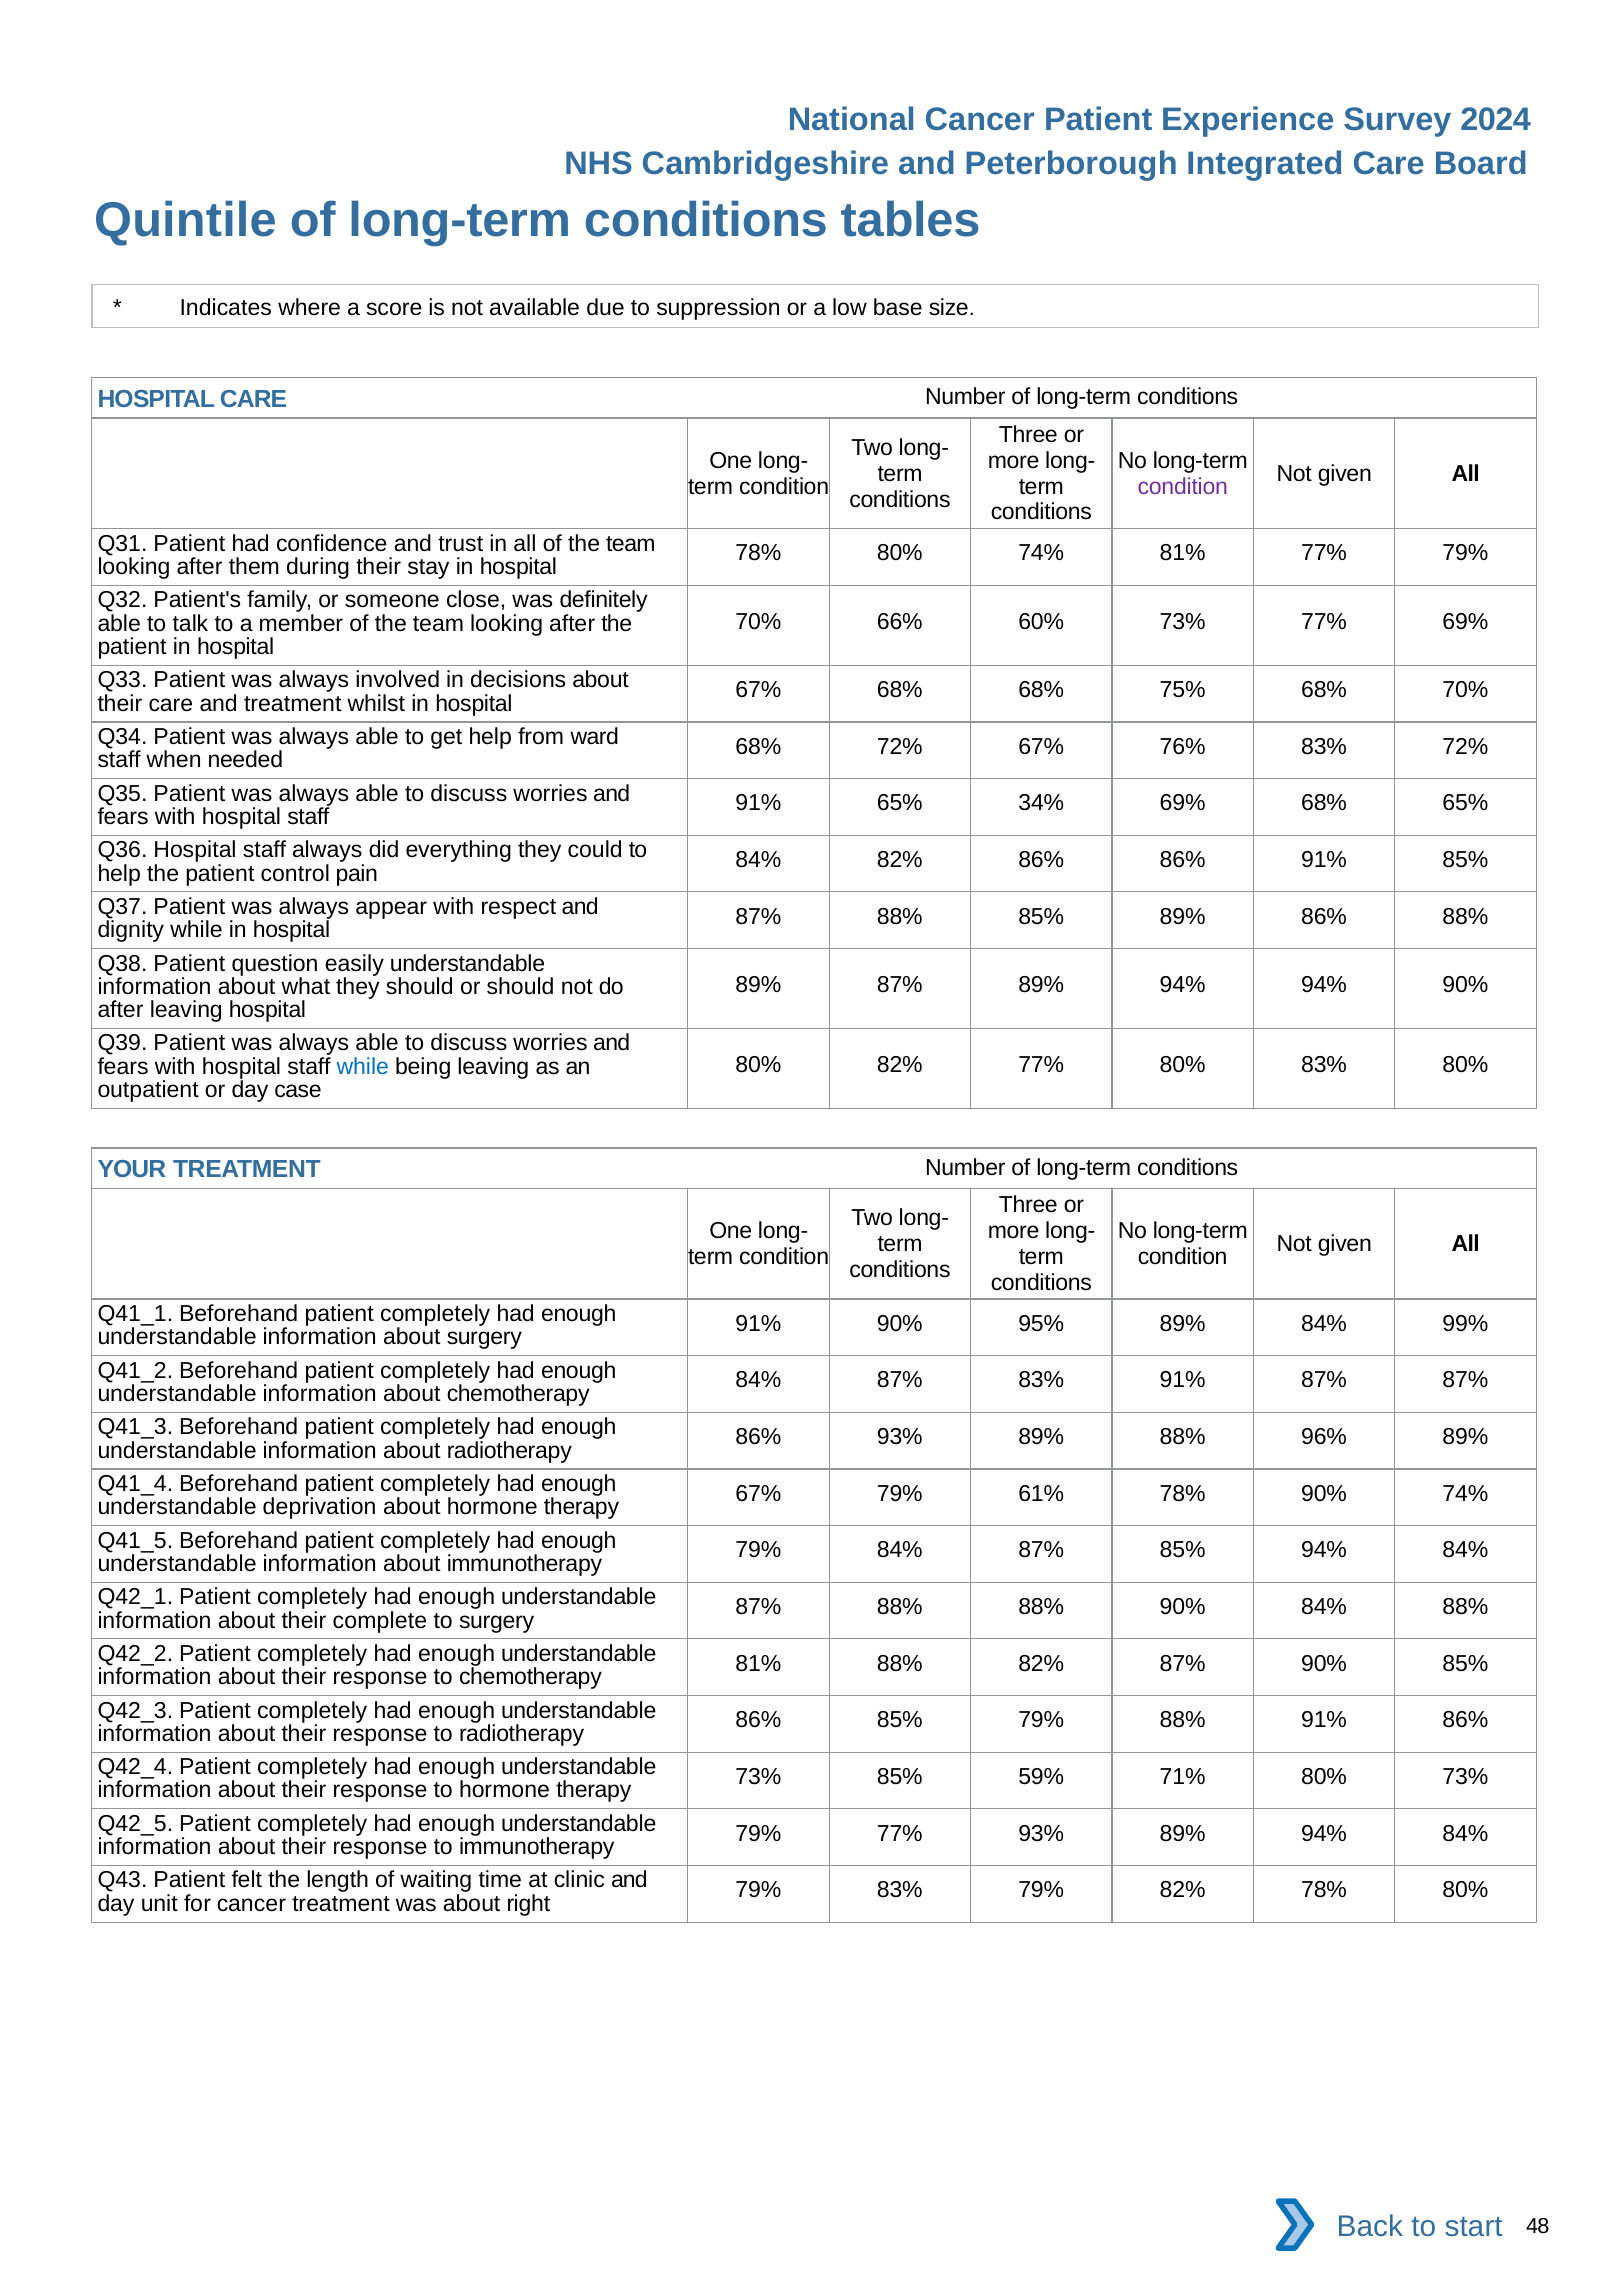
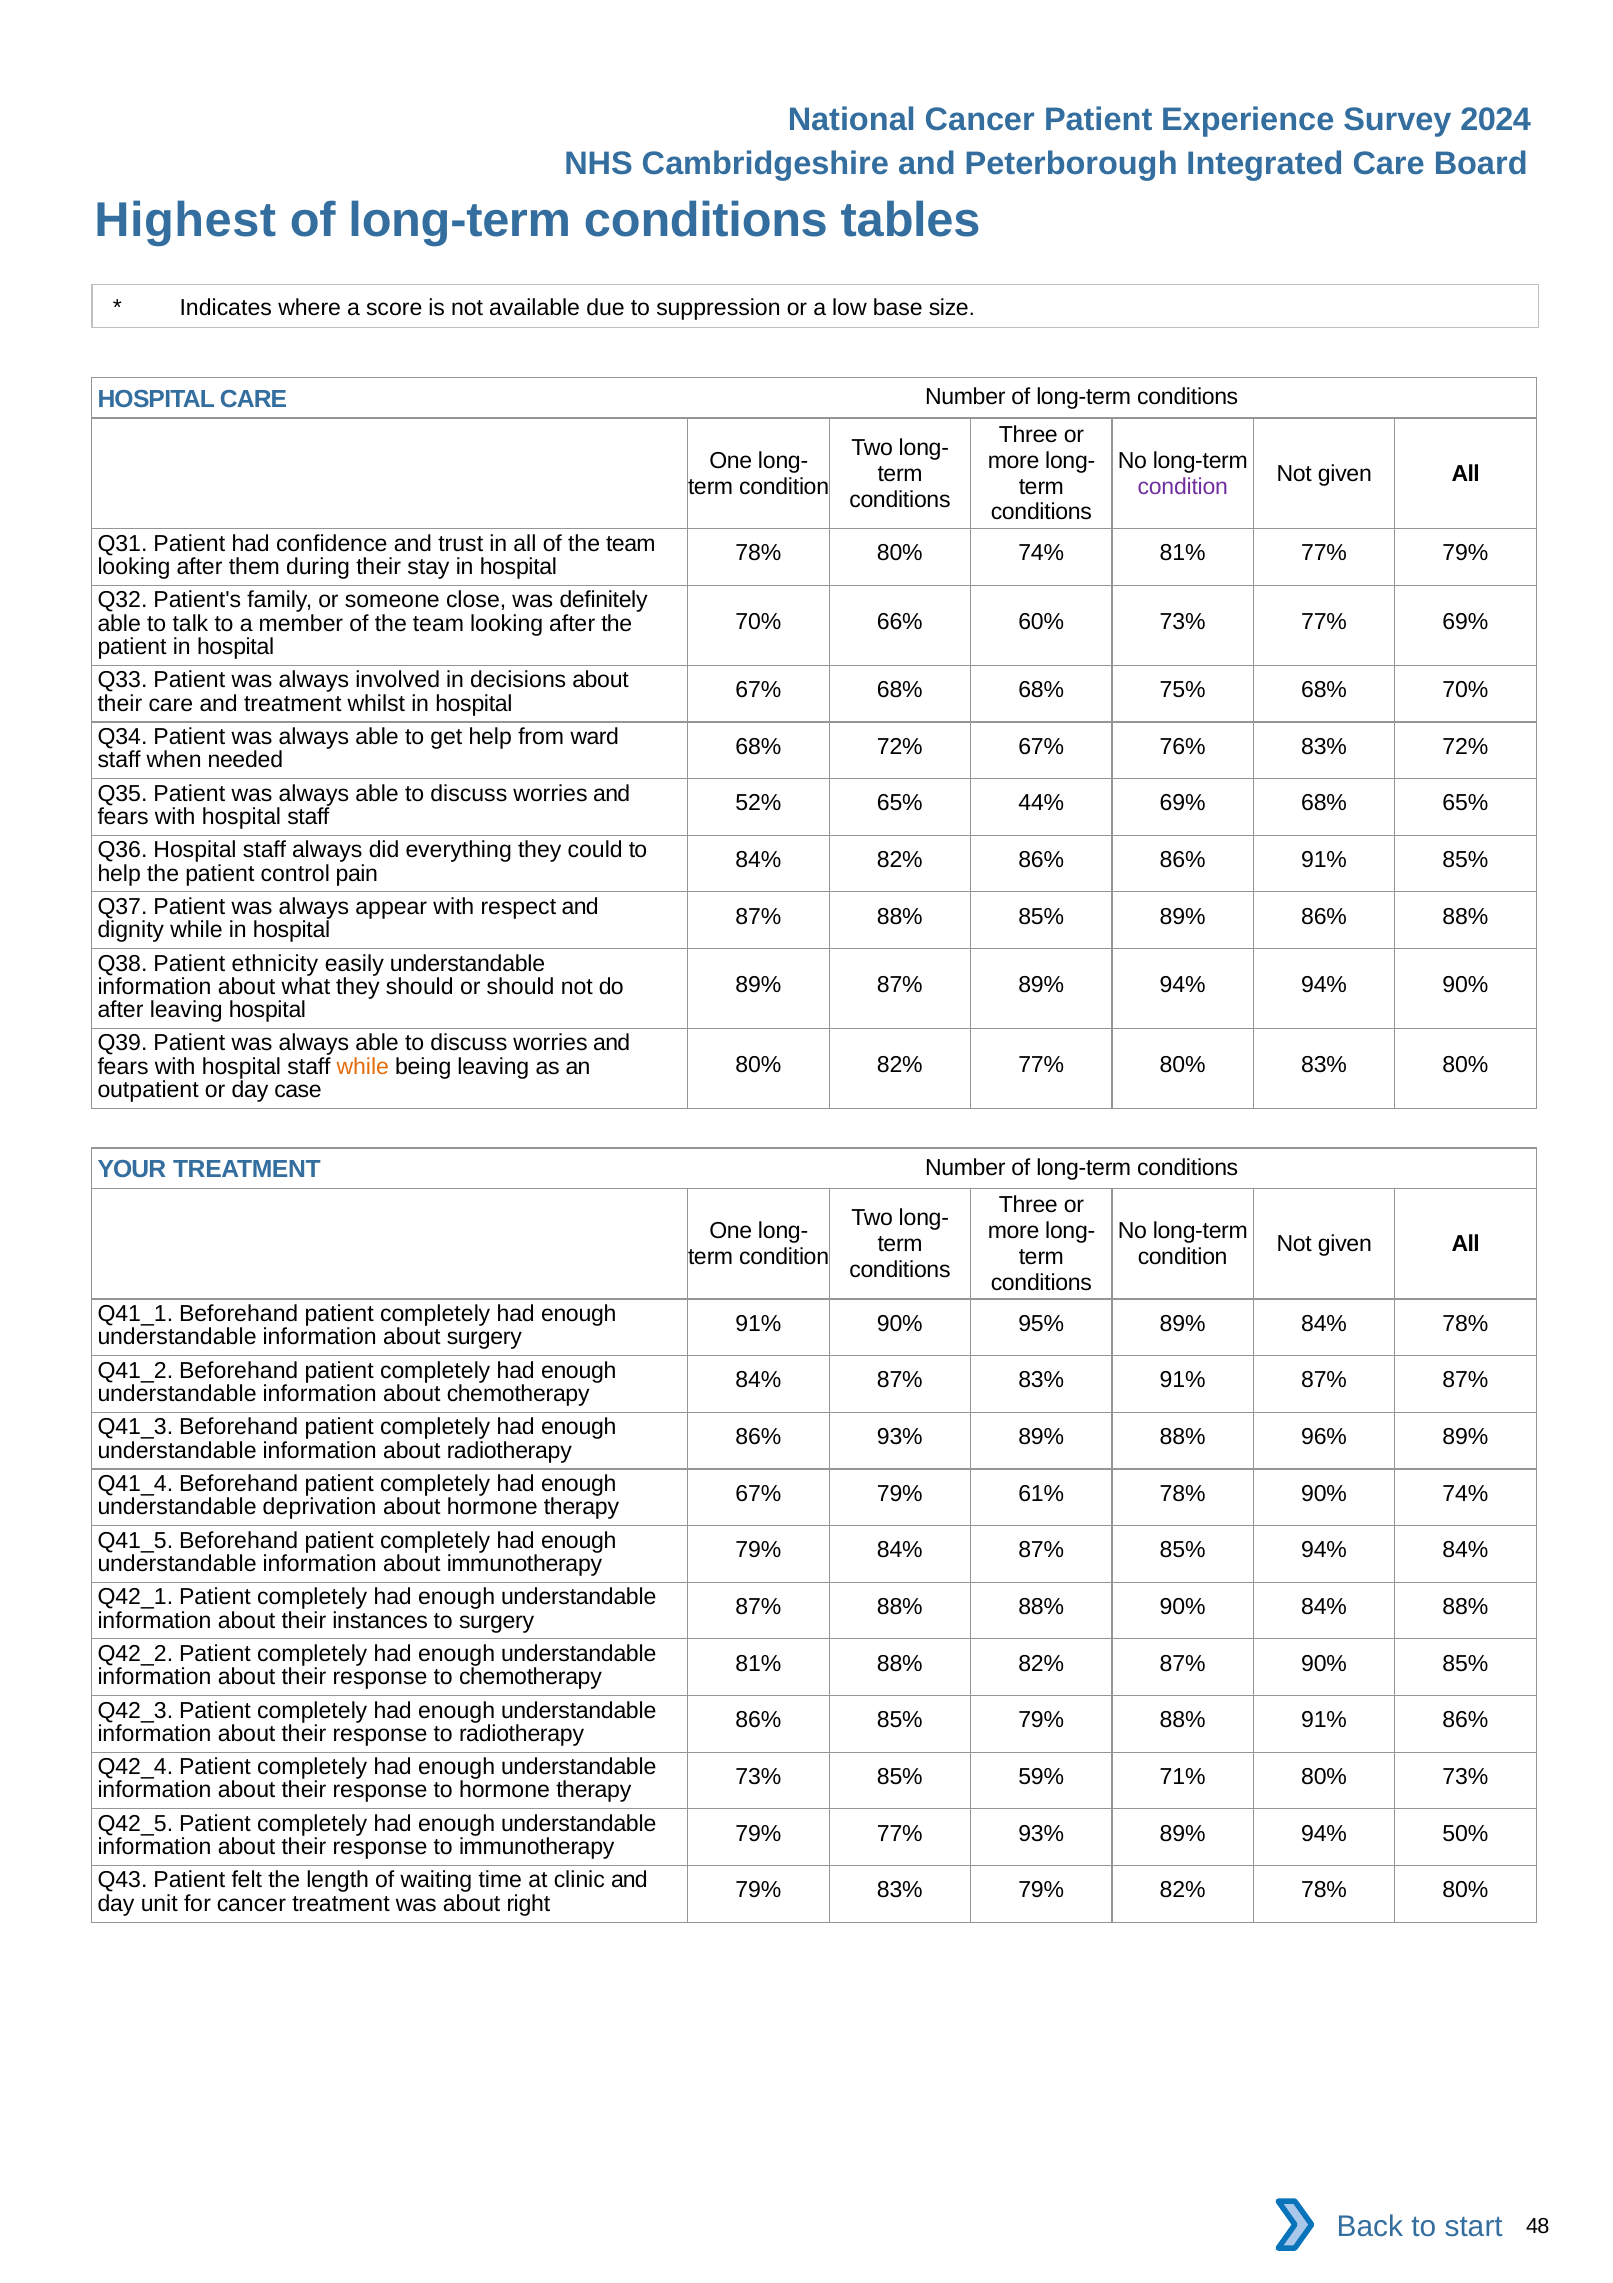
Quintile: Quintile -> Highest (185, 220)
91%: 91% -> 52% (758, 803)
34%: 34% -> 44% (1041, 803)
question: question -> ethnicity (275, 963)
while colour: blue -> orange (363, 1066)
84% 99%: 99% -> 78% (1465, 1323)
complete: complete -> instances (380, 1620)
89% 94% 84%: 84% -> 50% (1465, 1833)
